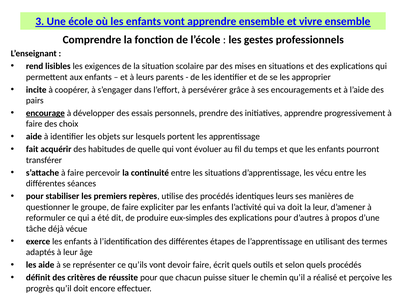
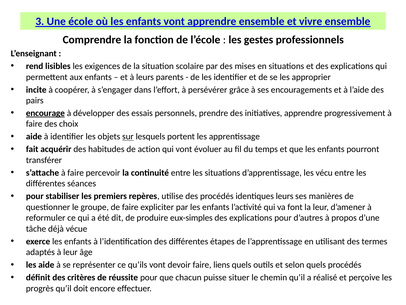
sur underline: none -> present (128, 136)
quelle: quelle -> action (149, 149)
va doit: doit -> font (295, 207)
écrit: écrit -> liens (222, 265)
